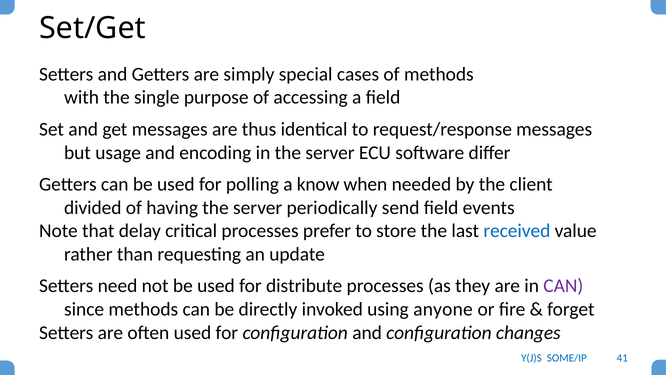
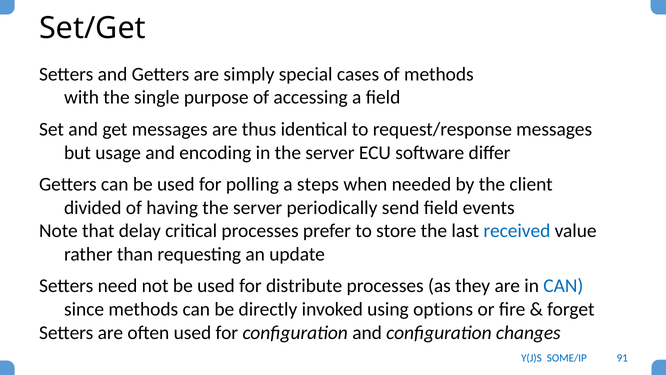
know: know -> steps (318, 184)
CAN colour: purple -> blue (563, 286)
anyone: anyone -> options (443, 309)
41: 41 -> 91 (622, 358)
